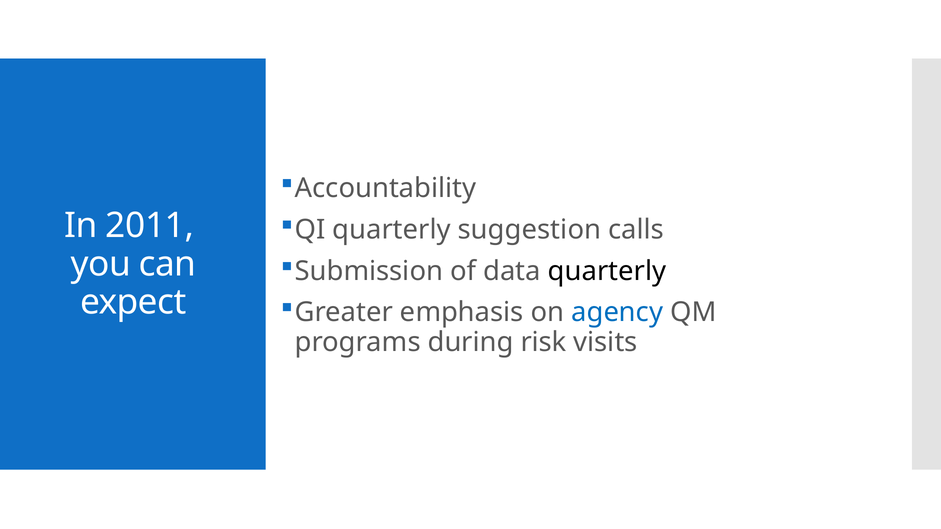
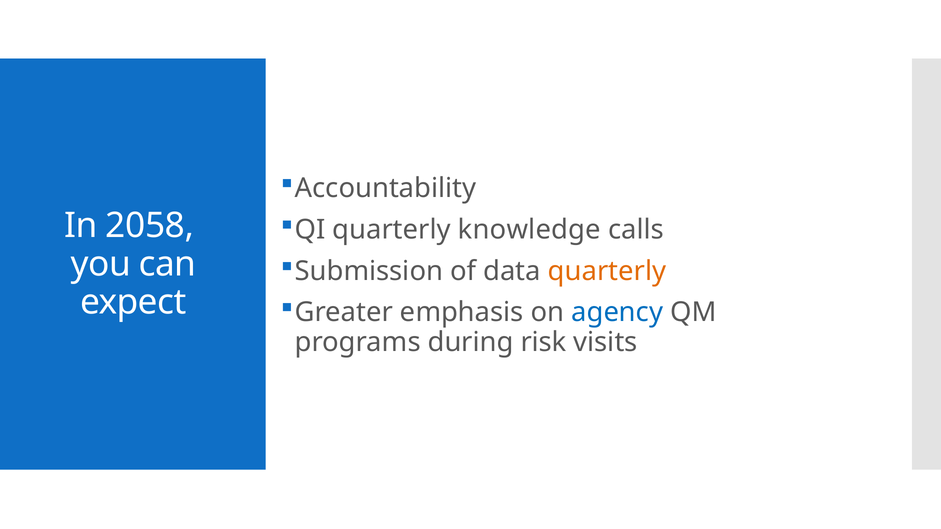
suggestion: suggestion -> knowledge (529, 230)
2011: 2011 -> 2058 (150, 226)
quarterly colour: black -> orange (607, 271)
